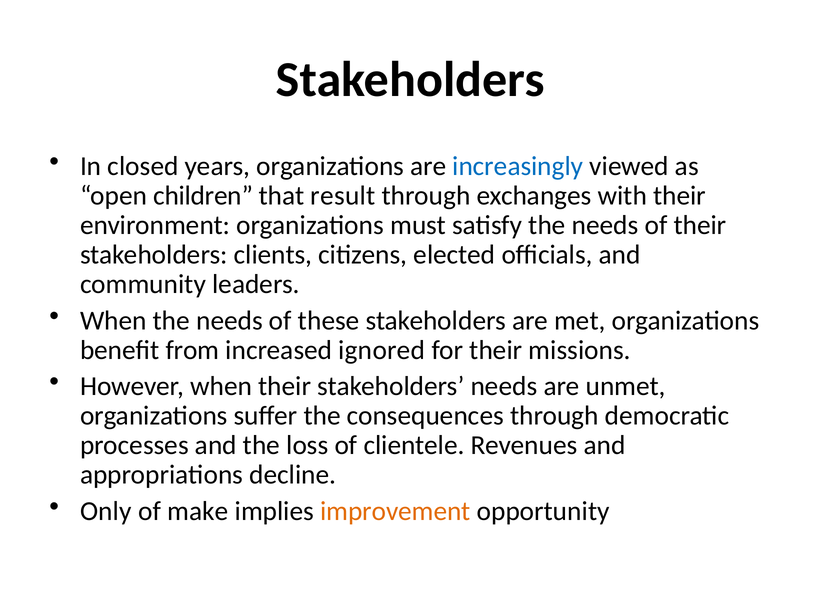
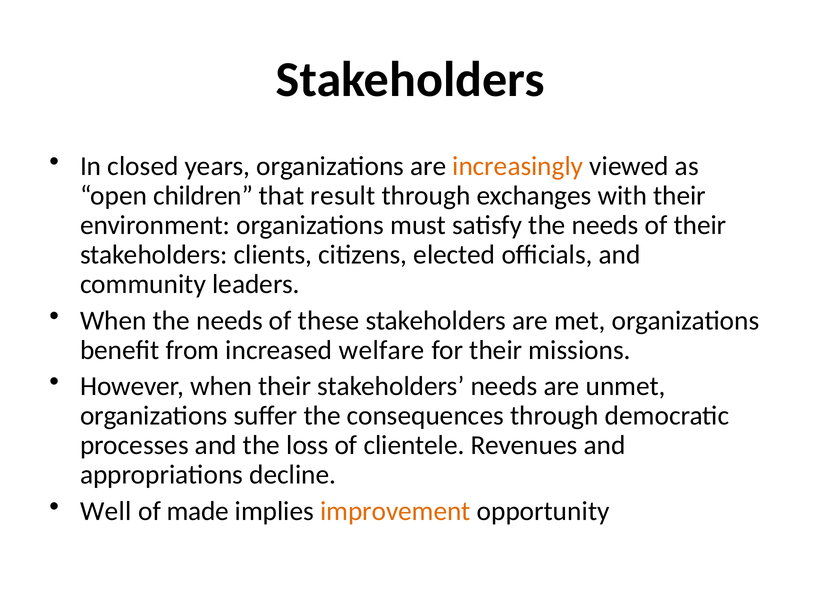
increasingly colour: blue -> orange (518, 166)
ignored: ignored -> welfare (382, 350)
Only: Only -> Well (106, 511)
make: make -> made (198, 511)
